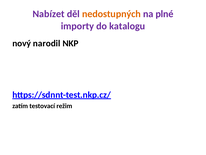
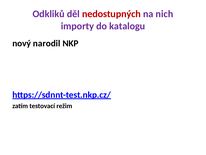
Nabízet: Nabízet -> Odkliků (49, 14)
nedostupných colour: orange -> red (111, 14)
plné: plné -> nich (164, 14)
